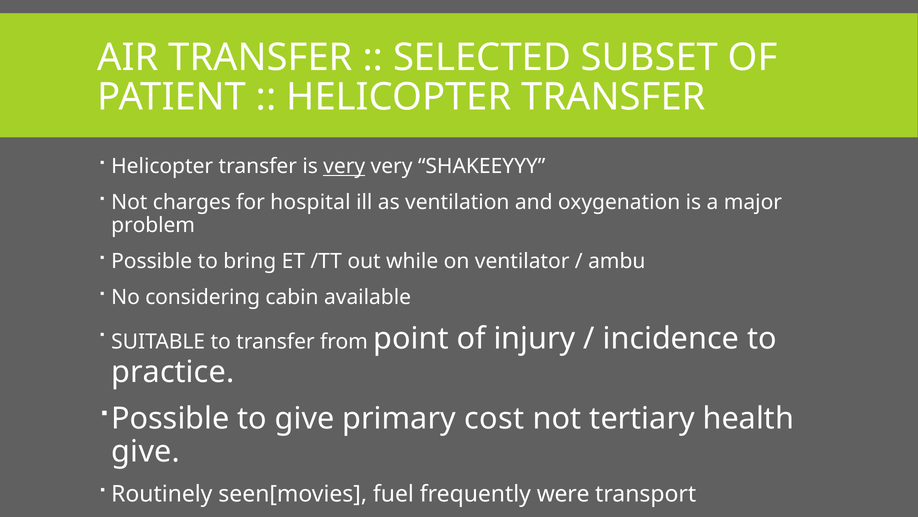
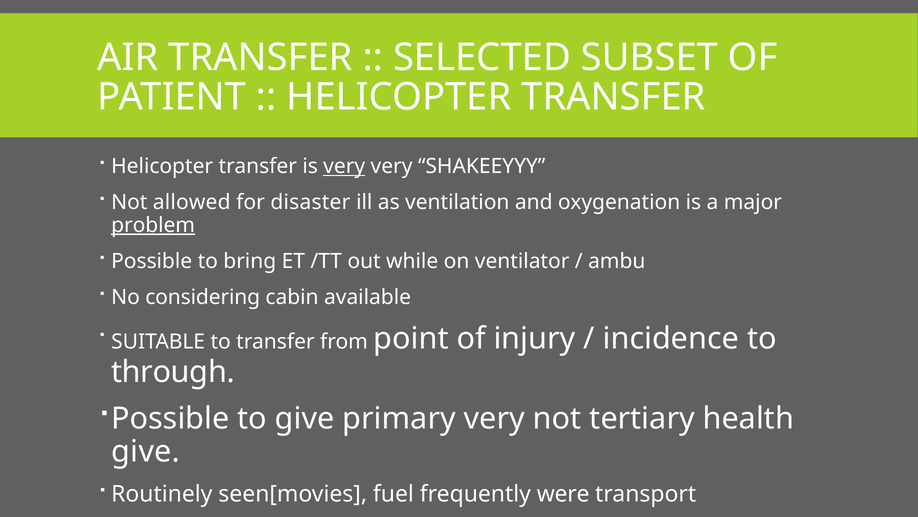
charges: charges -> allowed (192, 202)
hospital: hospital -> disaster (310, 202)
problem underline: none -> present (153, 225)
practice: practice -> through (173, 371)
primary cost: cost -> very (494, 418)
